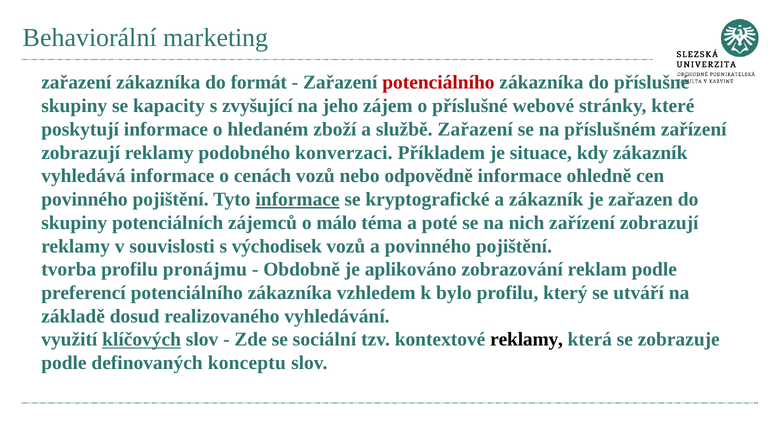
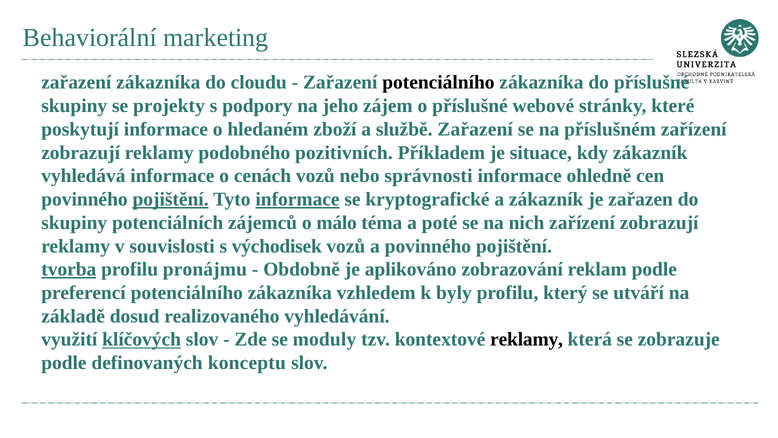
formát: formát -> cloudu (259, 83)
potenciálního colour: red -> black (438, 83)
kapacity: kapacity -> projekty (169, 106)
zvyšující: zvyšující -> podpory (257, 106)
konverzaci: konverzaci -> pozitivních (344, 153)
odpovědně: odpovědně -> správnosti (428, 176)
pojištění underline: none -> present (171, 199)
tvorba underline: none -> present (69, 269)
bylo: bylo -> byly (454, 293)
sociální: sociální -> moduly (324, 339)
